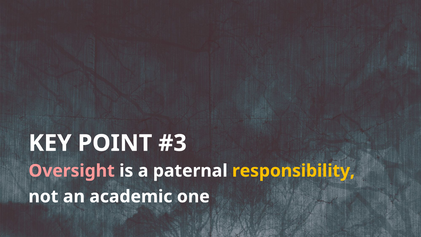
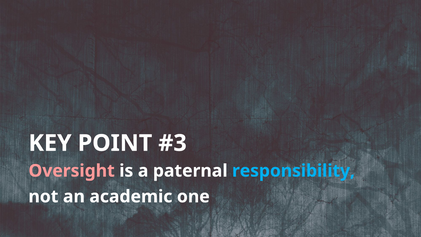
responsibility colour: yellow -> light blue (293, 171)
